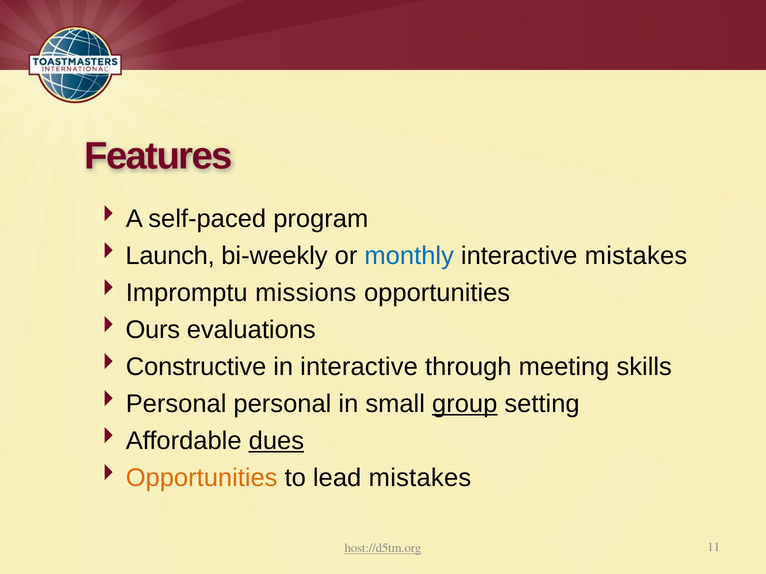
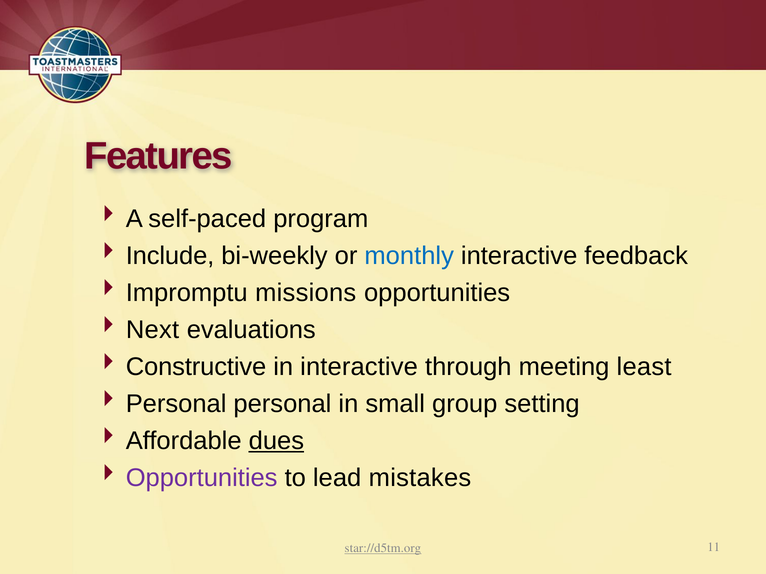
Launch: Launch -> Include (170, 256)
interactive mistakes: mistakes -> feedback (636, 256)
Ours: Ours -> Next (153, 330)
skills: skills -> least (644, 367)
group underline: present -> none (465, 404)
Opportunities colour: orange -> purple (202, 478)
host://d5tm.org: host://d5tm.org -> star://d5tm.org (383, 549)
